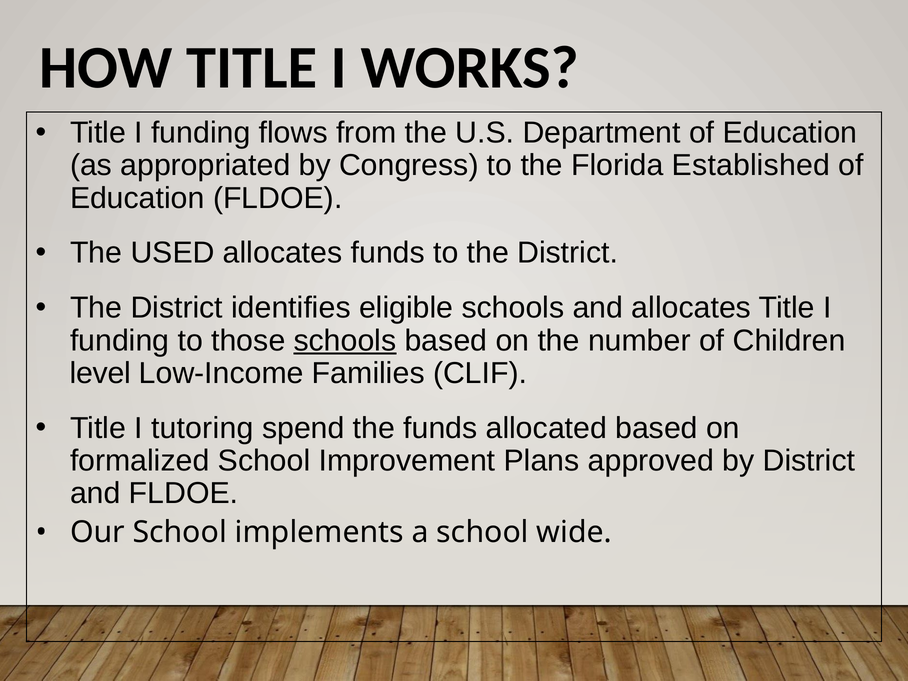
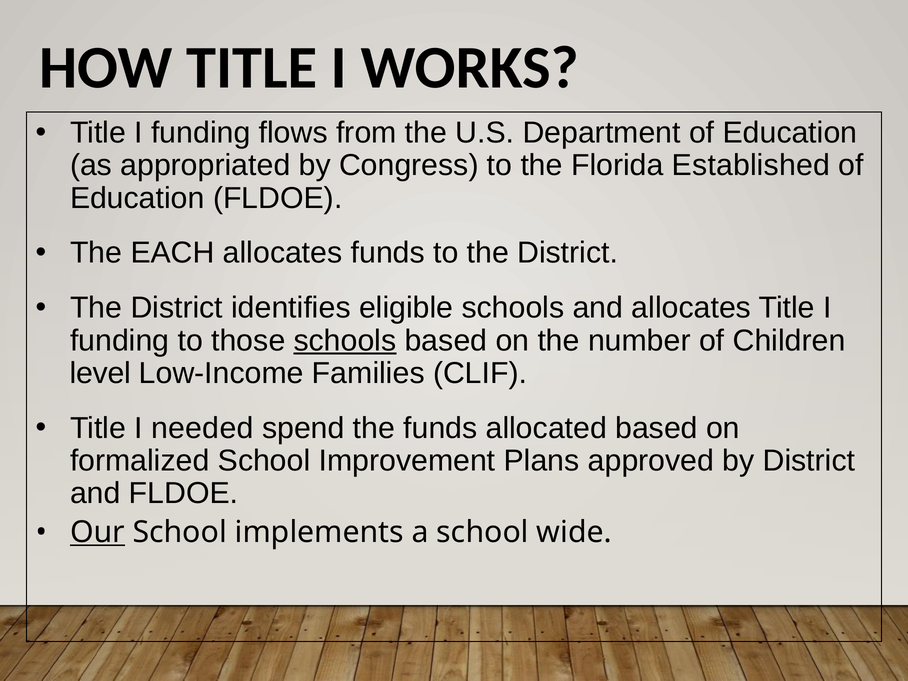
USED: USED -> EACH (173, 253)
tutoring: tutoring -> needed (202, 428)
Our underline: none -> present (97, 532)
